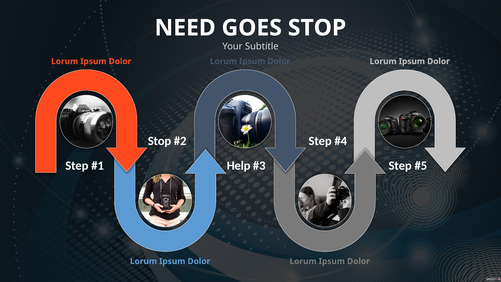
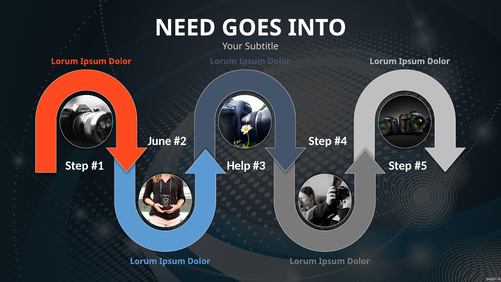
STOP: STOP -> INTO (317, 28)
Stop: Stop -> June (160, 141)
